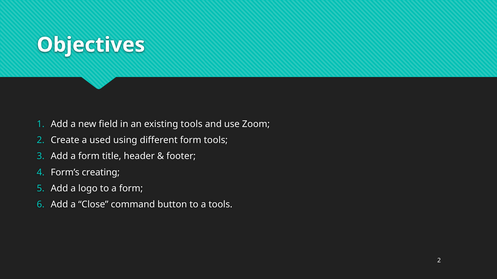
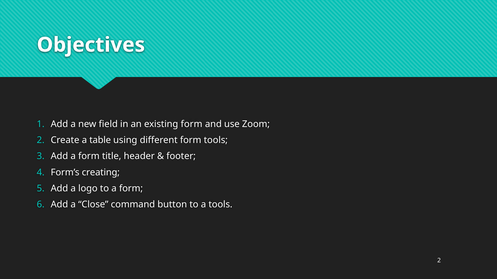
existing tools: tools -> form (192, 124)
used: used -> table (100, 140)
